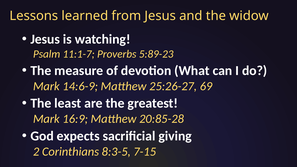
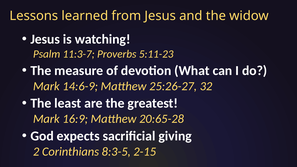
11:1-7: 11:1-7 -> 11:3-7 (79, 54)
5:89-23: 5:89-23 -> 5:11-23 (156, 54)
69: 69 -> 32 (206, 86)
20:85-28: 20:85-28 -> 20:65-28 (162, 119)
7-15: 7-15 -> 2-15 (145, 152)
